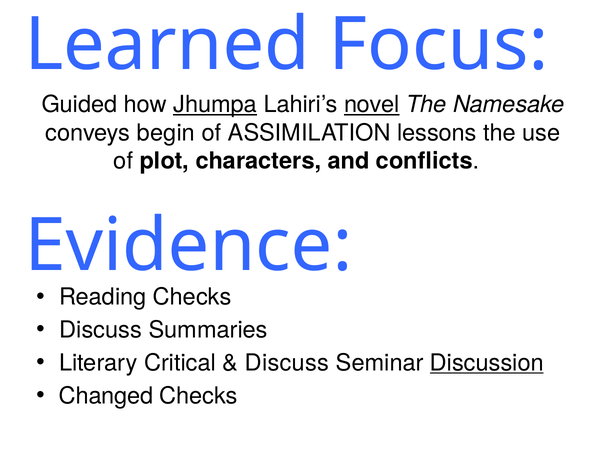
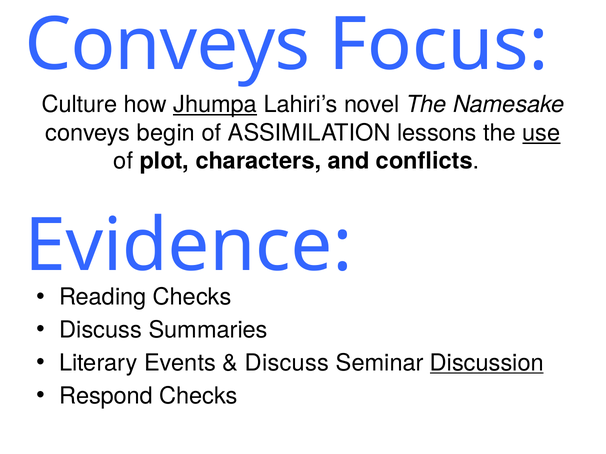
Learned: Learned -> Conveys (168, 45)
Guided: Guided -> Culture (79, 105)
novel underline: present -> none (372, 105)
use underline: none -> present (541, 133)
Critical: Critical -> Events (180, 363)
Changed: Changed -> Respond (106, 396)
